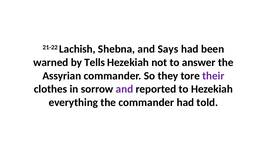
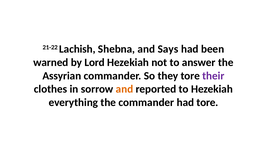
Tells: Tells -> Lord (95, 63)
and colour: purple -> orange (124, 89)
had told: told -> tore (207, 103)
